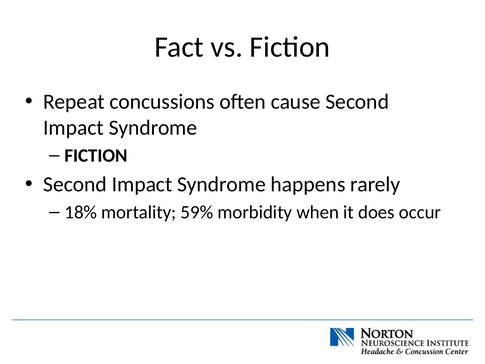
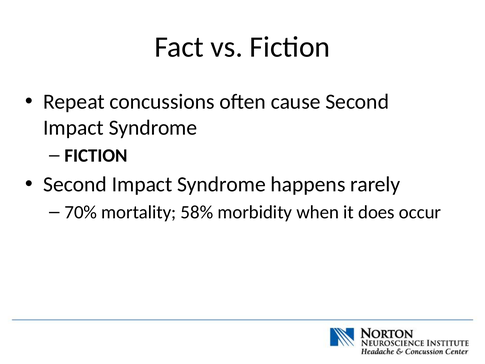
18%: 18% -> 70% (81, 212)
59%: 59% -> 58% (197, 212)
